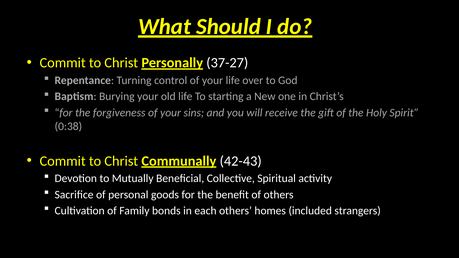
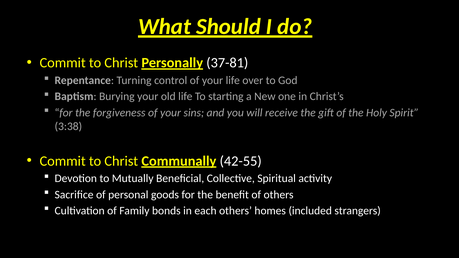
37-27: 37-27 -> 37-81 (227, 63)
0:38: 0:38 -> 3:38 (68, 126)
42-43: 42-43 -> 42-55 (241, 161)
